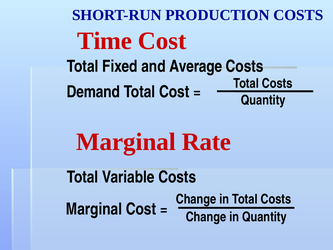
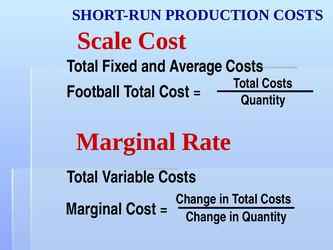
Time: Time -> Scale (104, 41)
Demand: Demand -> Football (93, 92)
